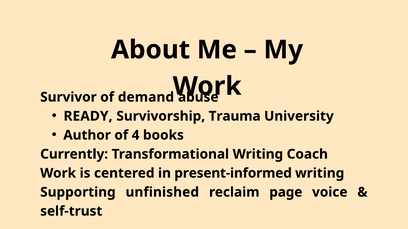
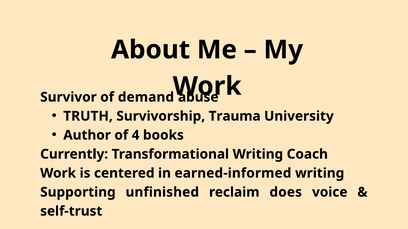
READY: READY -> TRUTH (88, 116)
present-informed: present-informed -> earned-informed (233, 174)
page: page -> does (286, 193)
